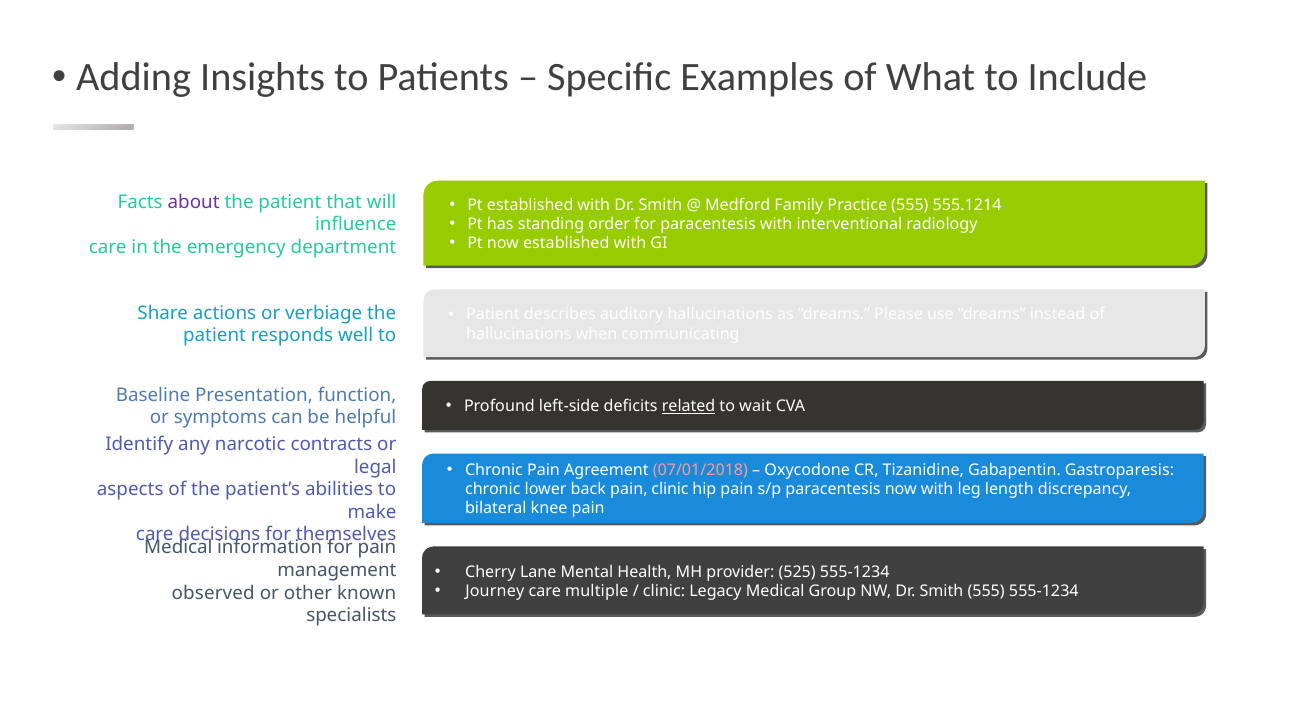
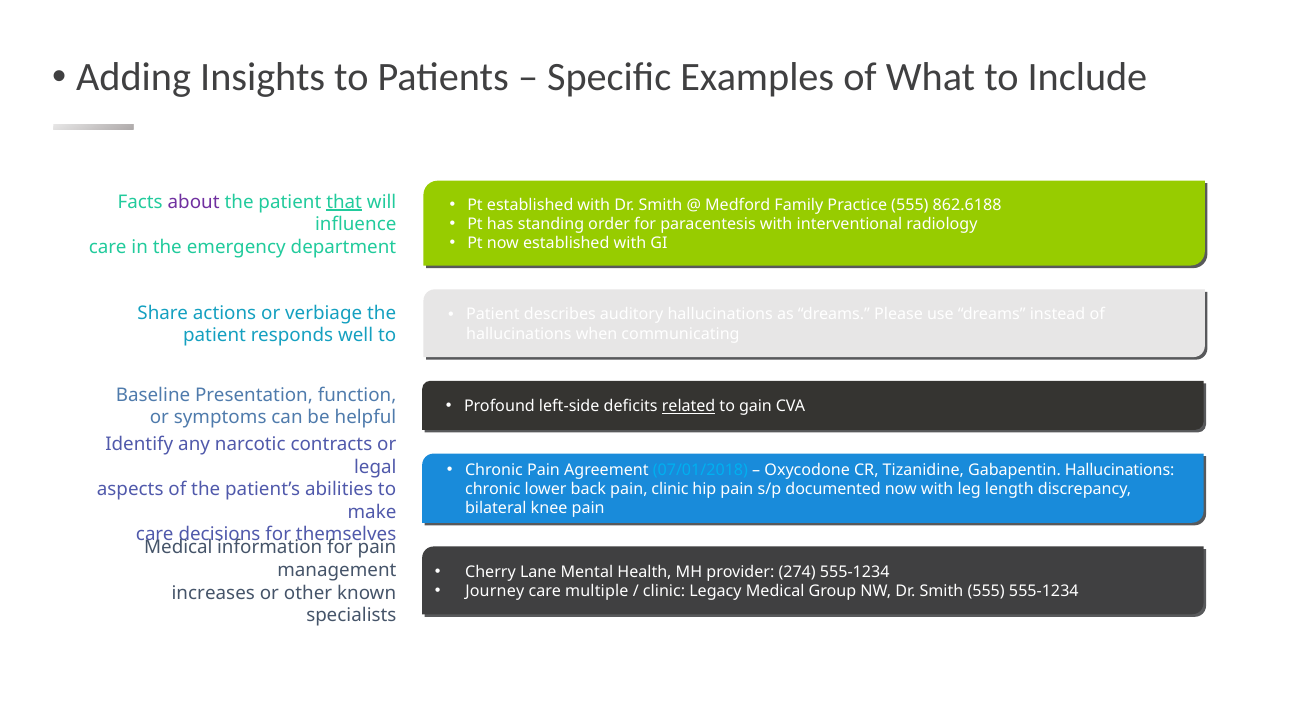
555.1214: 555.1214 -> 862.6188 (967, 205)
that underline: none -> present (344, 202)
wait: wait -> gain (755, 406)
07/01/2018 colour: pink -> light blue (700, 470)
Gabapentin Gastroparesis: Gastroparesis -> Hallucinations (1120, 470)
s/p paracentesis: paracentesis -> documented (833, 489)
525: 525 -> 274 (797, 572)
observed: observed -> increases (213, 593)
